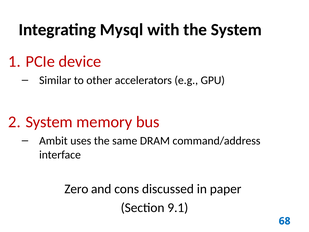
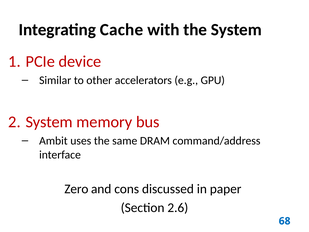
Mysql: Mysql -> Cache (122, 30)
9.1: 9.1 -> 2.6 (178, 207)
